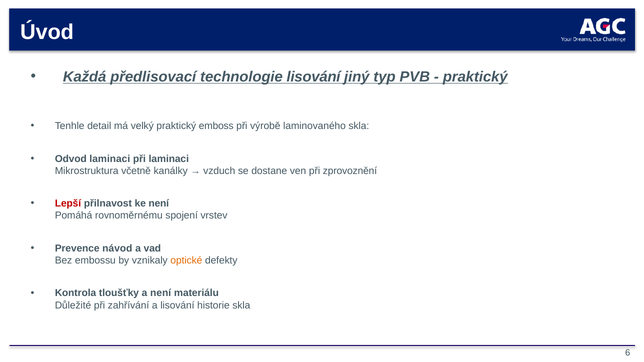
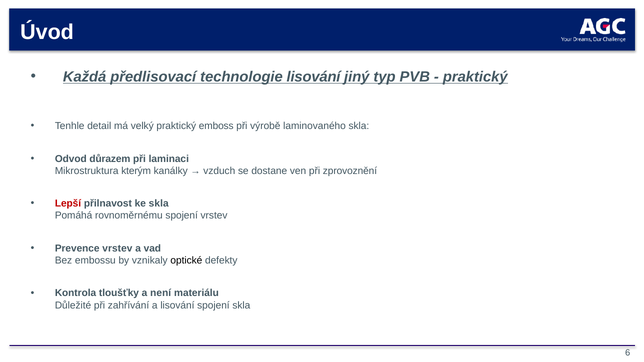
Odvod laminaci: laminaci -> důrazem (110, 159)
včetně: včetně -> kterým (136, 171)
ke není: není -> skla (159, 204)
Prevence návod: návod -> vrstev (117, 249)
optické colour: orange -> black (186, 261)
lisování historie: historie -> spojení (213, 305)
